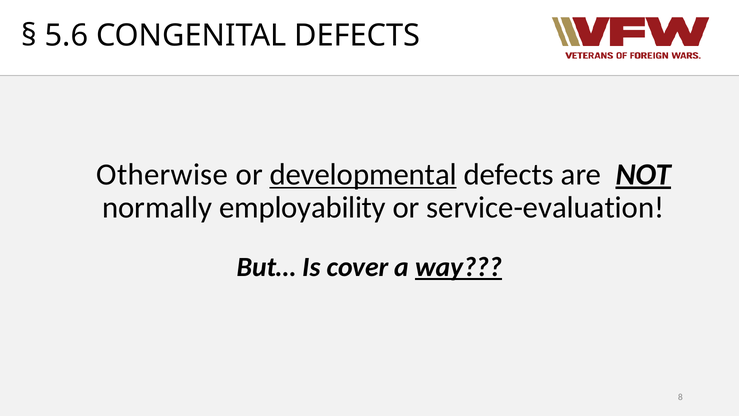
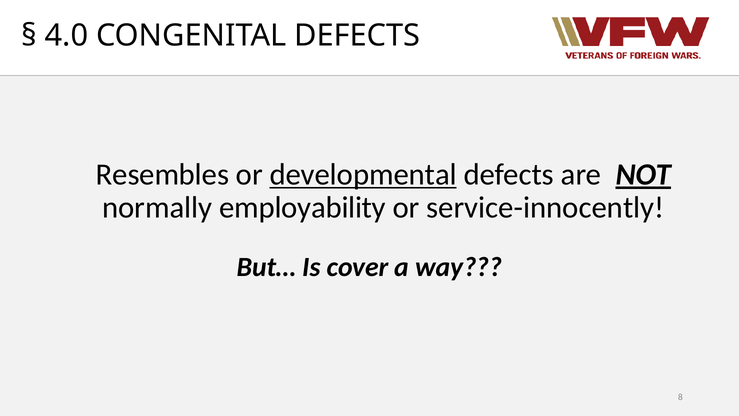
5.6: 5.6 -> 4.0 (66, 36)
Otherwise: Otherwise -> Resembles (162, 174)
service-evaluation: service-evaluation -> service-innocently (545, 208)
way underline: present -> none (459, 267)
